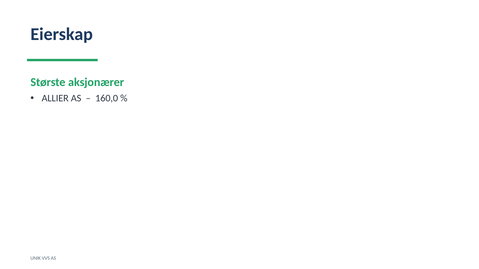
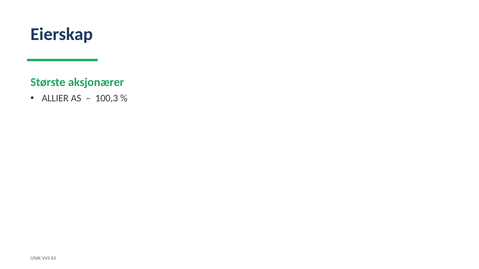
160,0: 160,0 -> 100,3 (107, 98)
